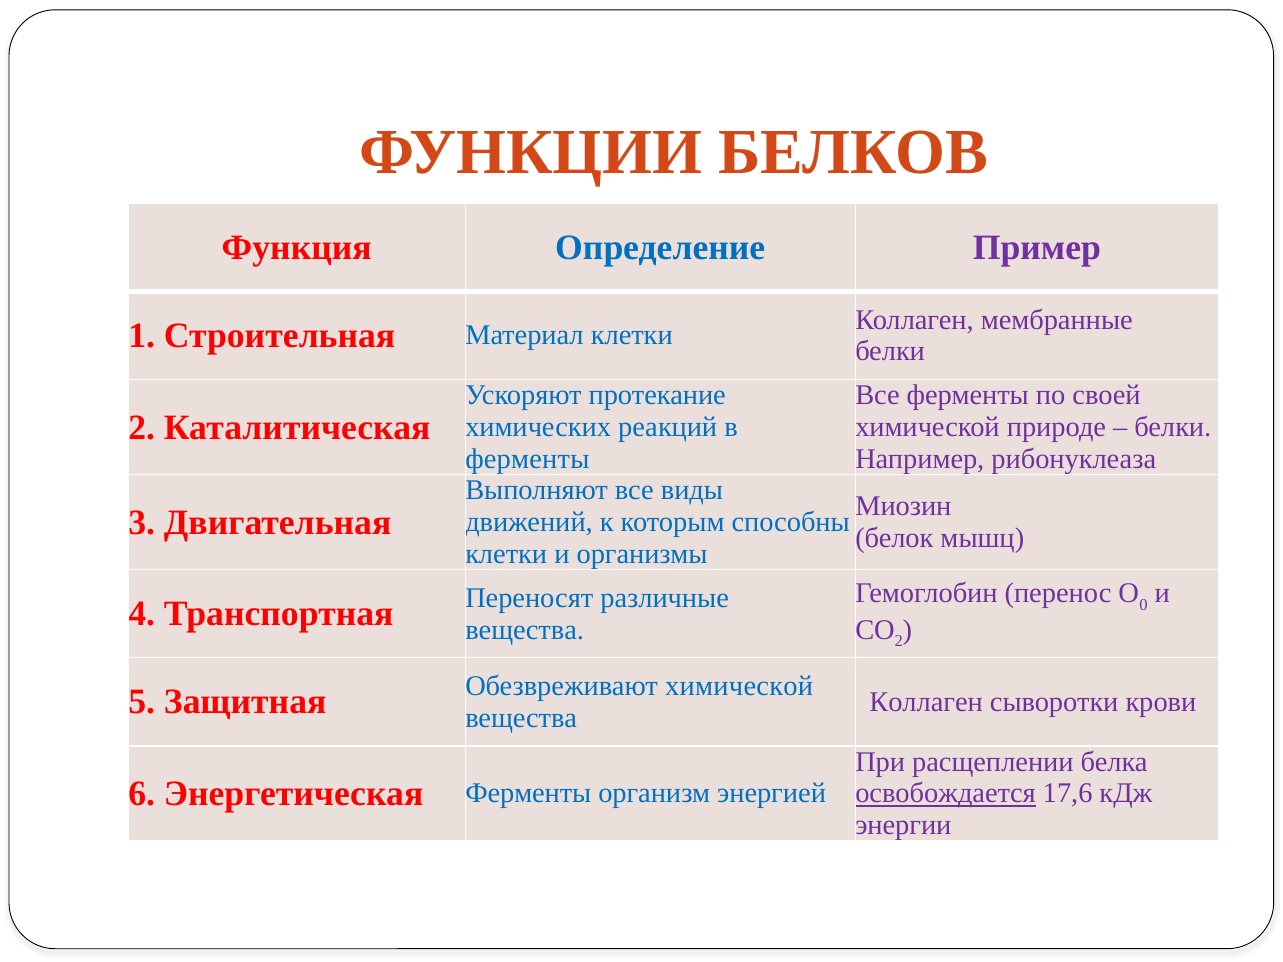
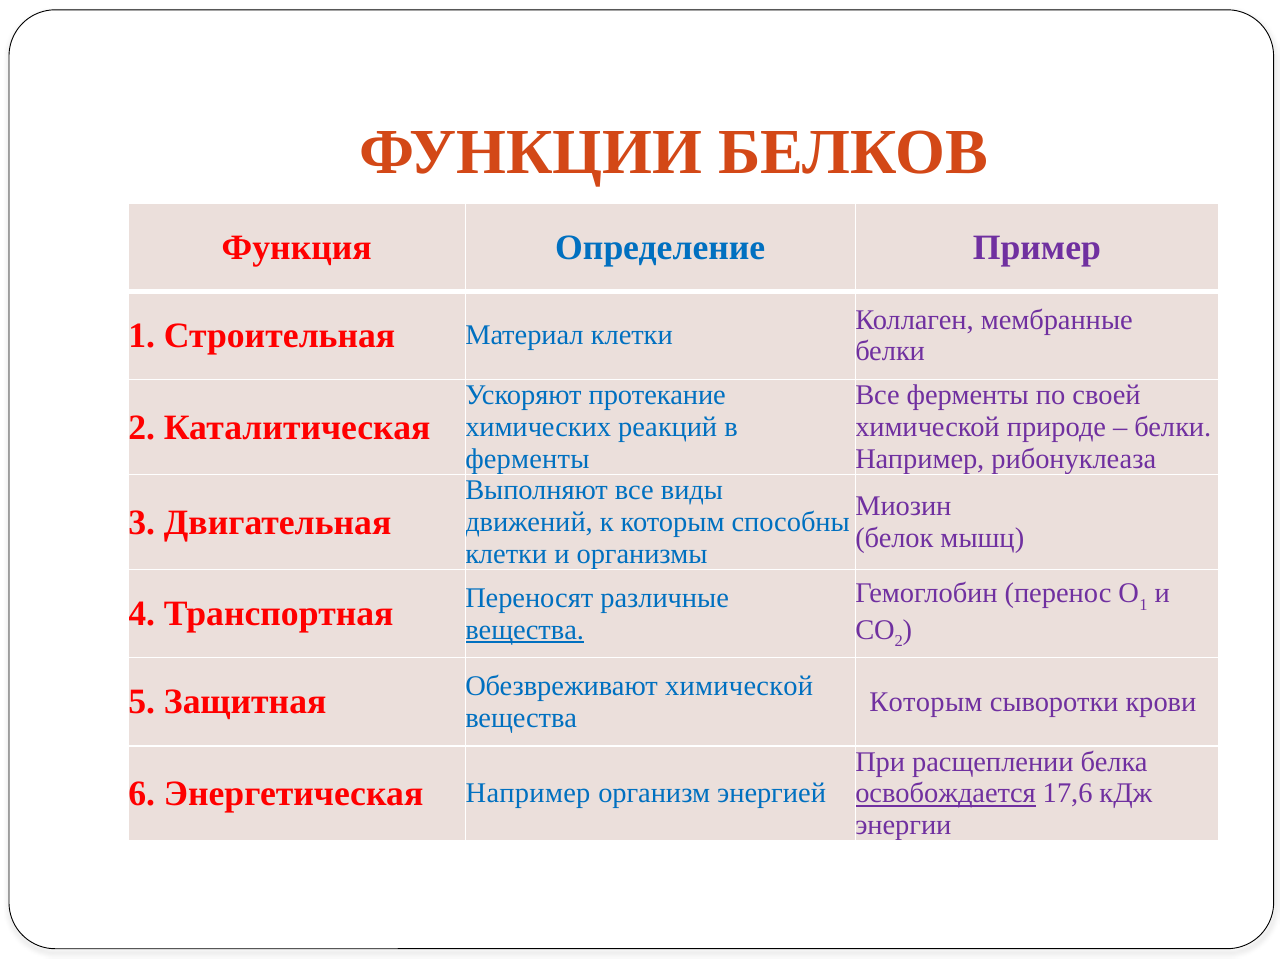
0: 0 -> 1 (1144, 605)
вещества underline: none -> present (525, 630)
Коллаген: Коллаген -> Которым (926, 702)
Энергетическая Ферменты: Ферменты -> Например (528, 794)
